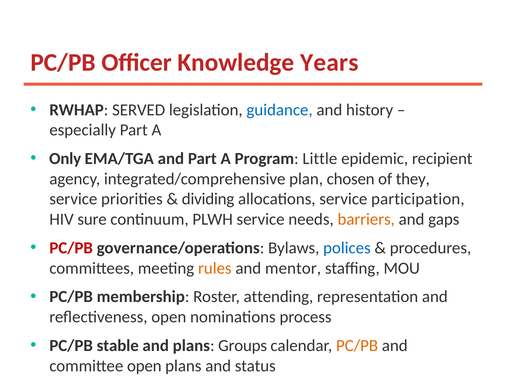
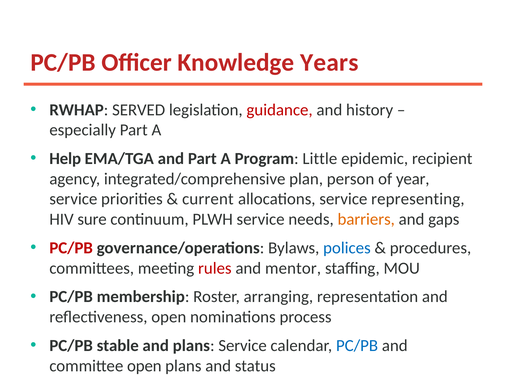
guidance colour: blue -> red (280, 110)
Only: Only -> Help (65, 159)
chosen: chosen -> person (351, 179)
they: they -> year (413, 179)
dividing: dividing -> current (208, 199)
participation: participation -> representing (418, 199)
rules colour: orange -> red (215, 268)
attending: attending -> arranging (278, 297)
plans Groups: Groups -> Service (243, 346)
PC/PB colour: orange -> blue (357, 346)
